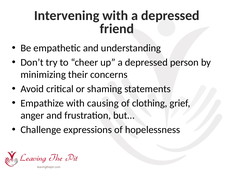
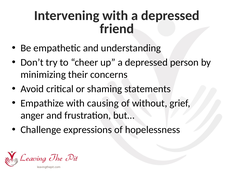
clothing: clothing -> without (150, 103)
